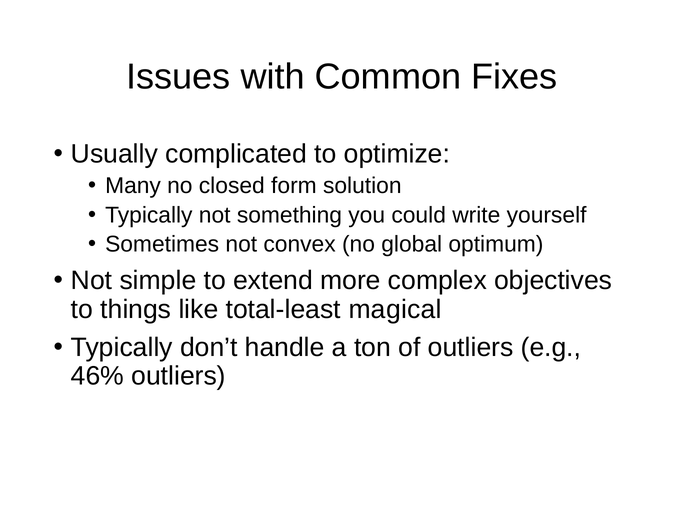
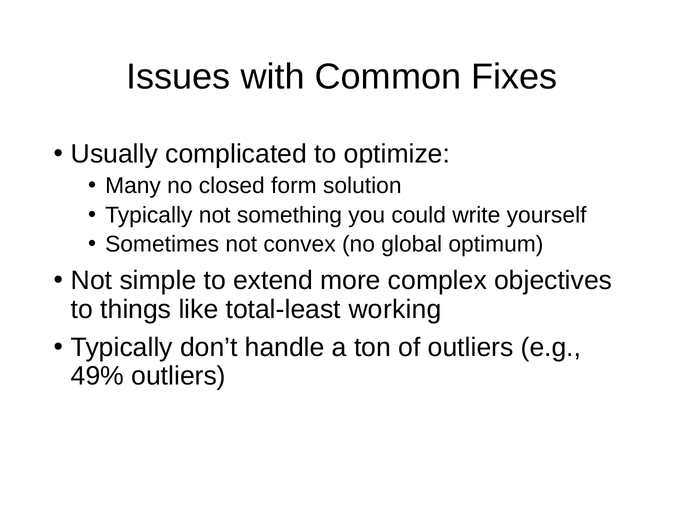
magical: magical -> working (395, 309)
46%: 46% -> 49% (98, 376)
